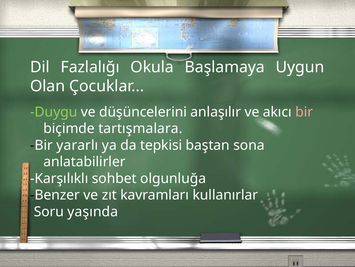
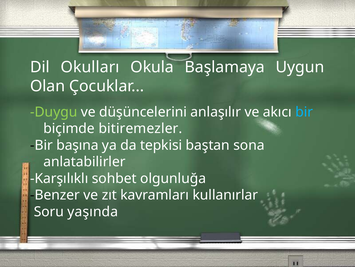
Fazlalığı: Fazlalığı -> Okulları (90, 67)
bir colour: pink -> light blue (304, 112)
tartışmalara: tartışmalara -> bitiremezler (140, 128)
yararlı: yararlı -> başına (78, 145)
